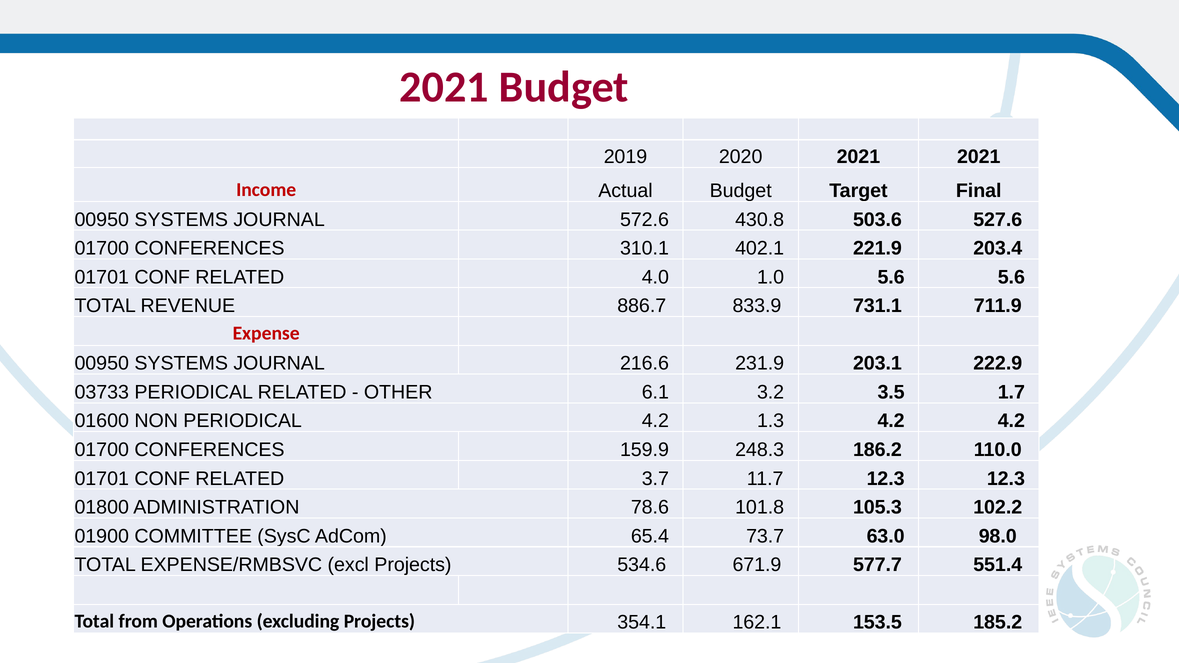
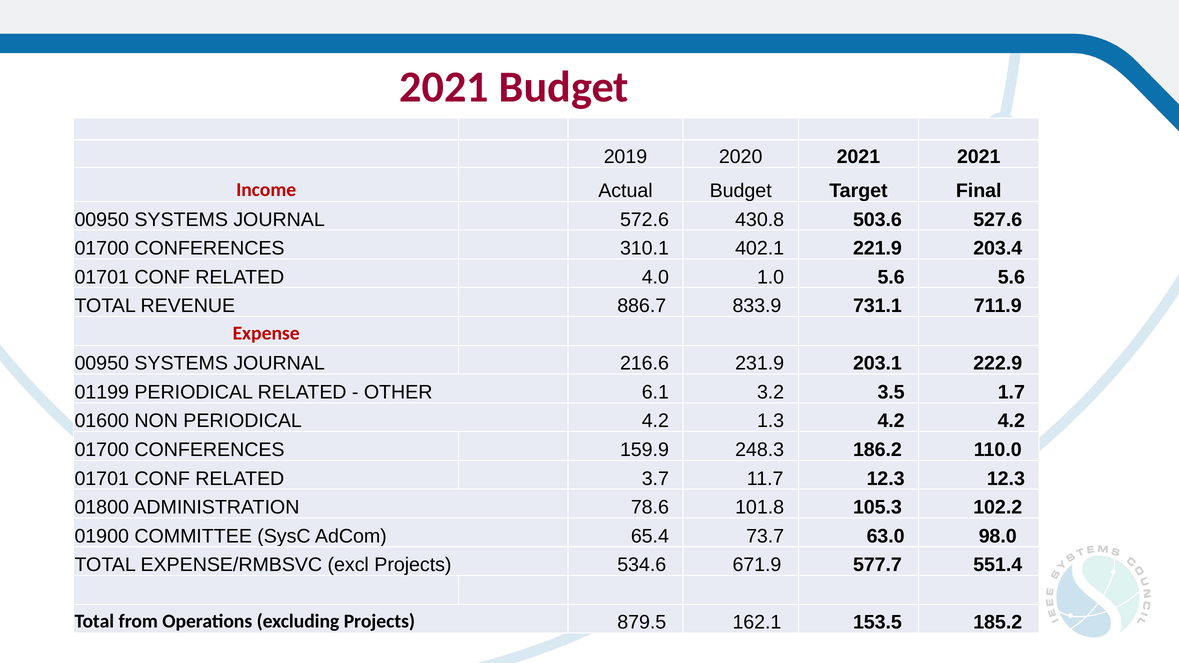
03733: 03733 -> 01199 (102, 392)
354.1: 354.1 -> 879.5 (642, 623)
